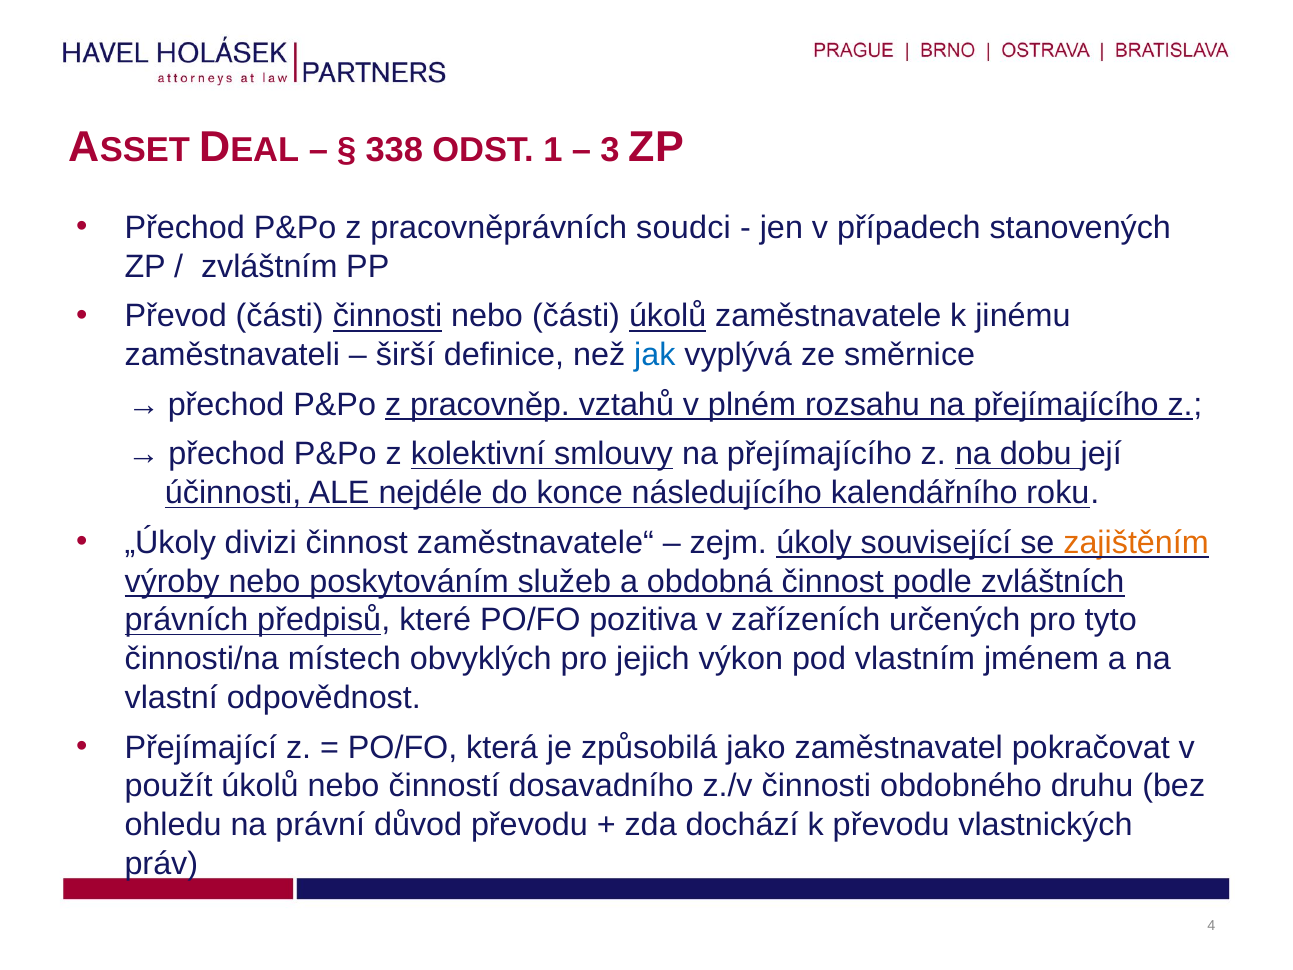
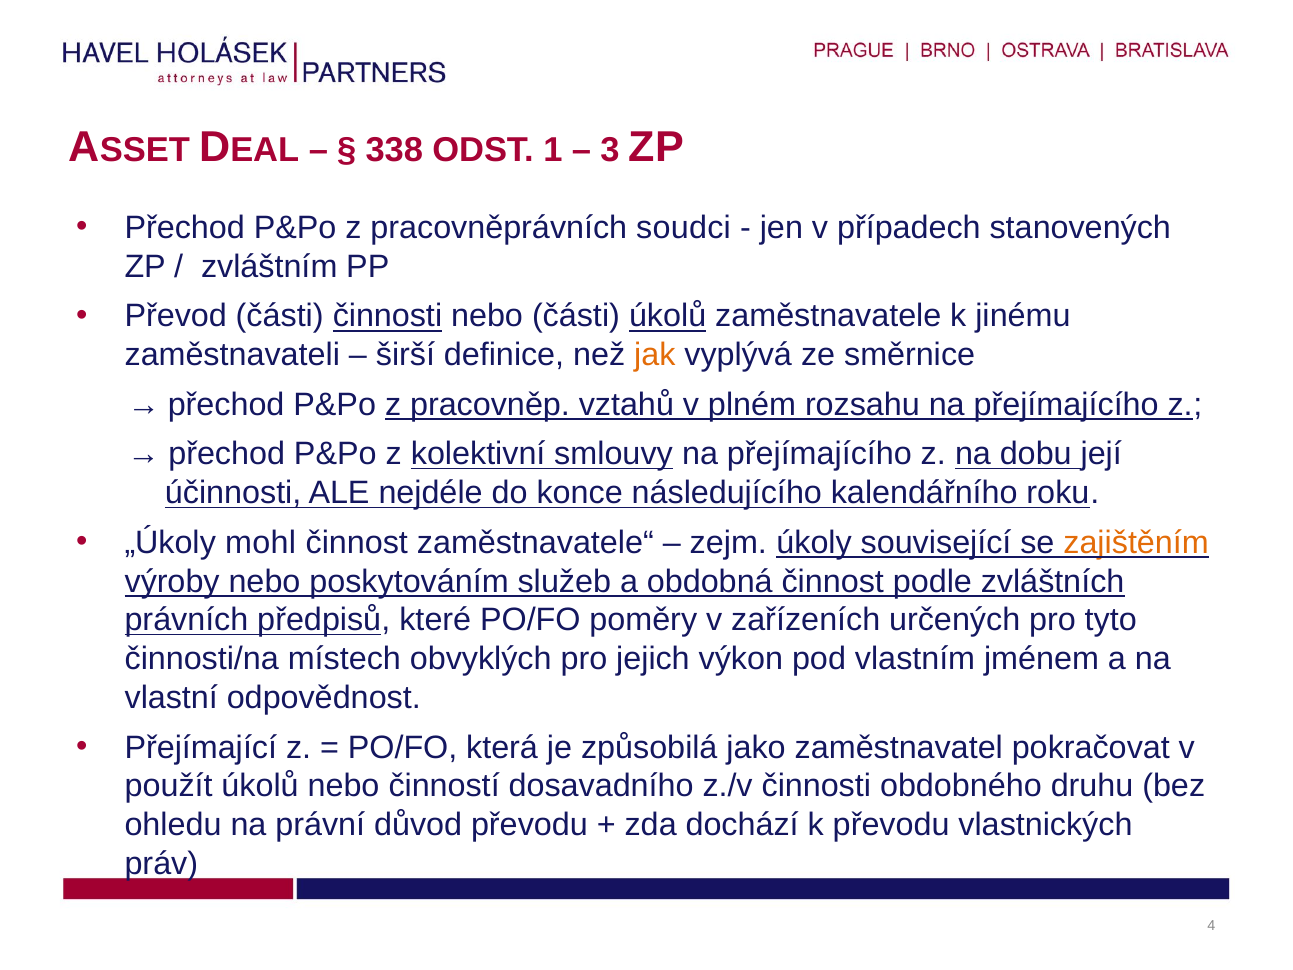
jak colour: blue -> orange (655, 355)
divizi: divizi -> mohl (261, 543)
pozitiva: pozitiva -> poměry (643, 620)
